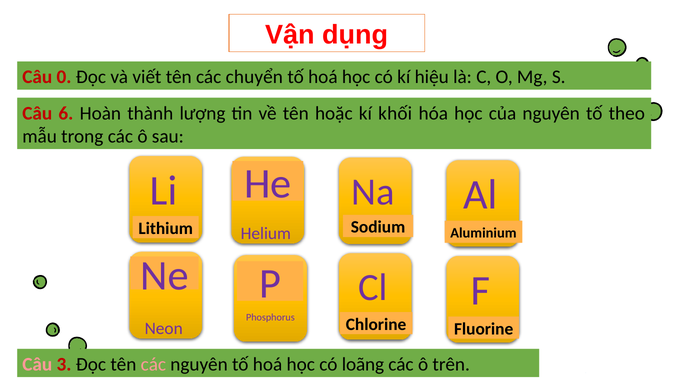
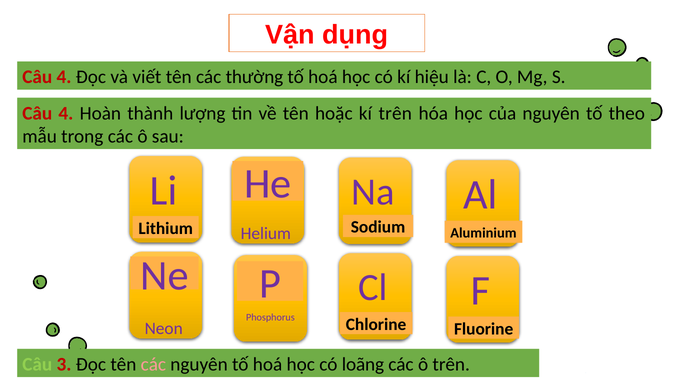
0: 0 -> 4 (64, 77)
chuyển: chuyển -> thường (254, 77)
6: 6 -> 4 (66, 113)
kí khối: khối -> trên (395, 113)
Câu colour: pink -> light green (37, 365)
